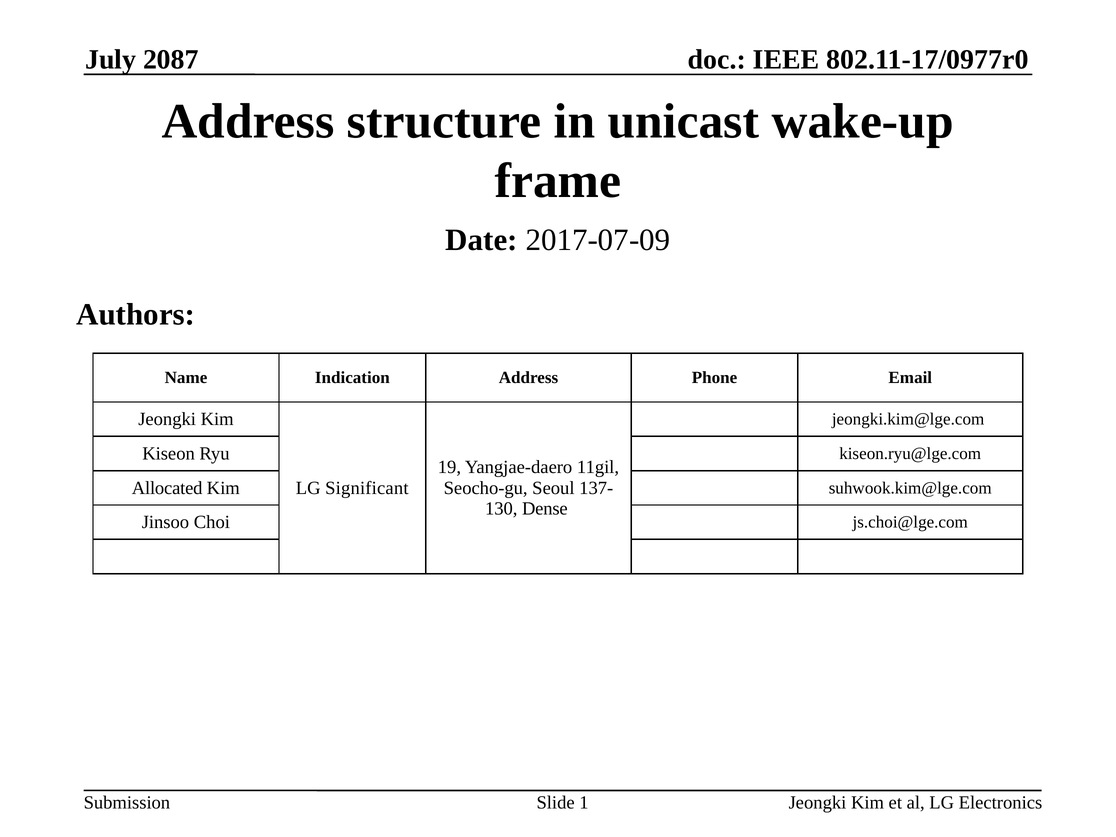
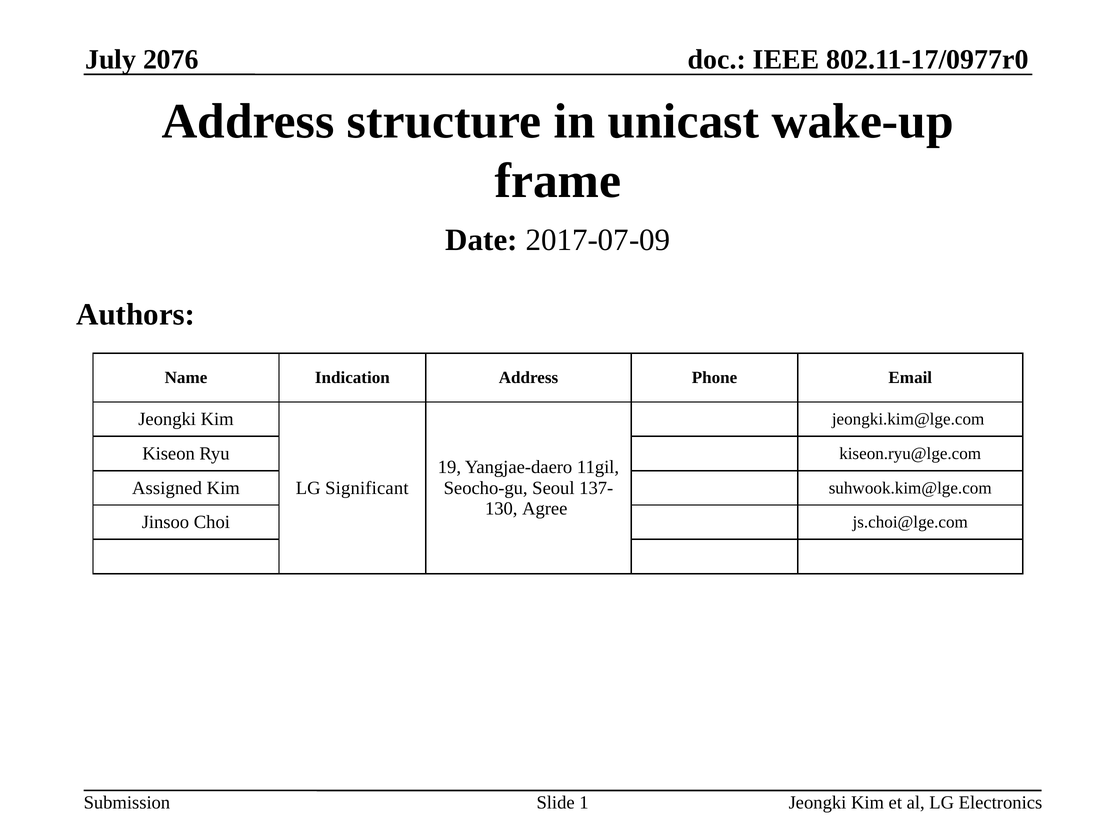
2087: 2087 -> 2076 (171, 60)
Allocated: Allocated -> Assigned (167, 488)
Dense: Dense -> Agree (545, 509)
